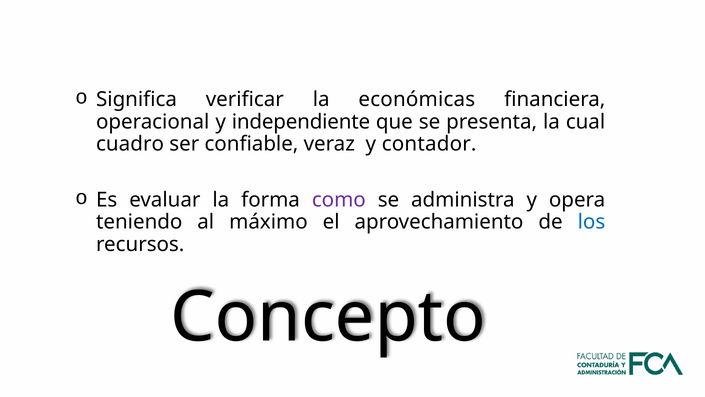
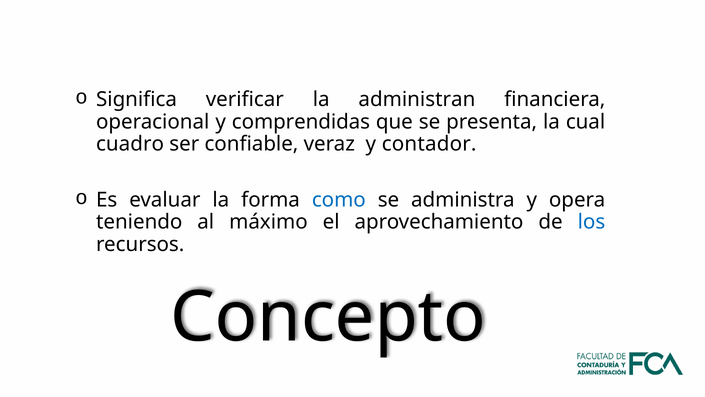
económicas: económicas -> administran (417, 99)
independiente: independiente -> comprendidas (301, 122)
como colour: purple -> blue (339, 200)
